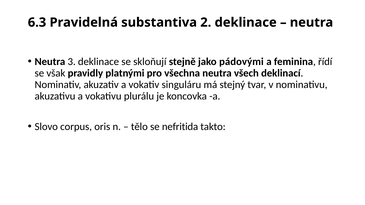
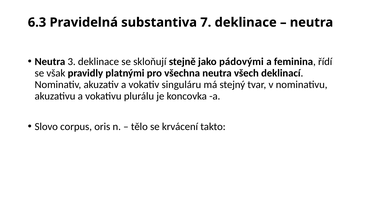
2: 2 -> 7 (206, 22)
nefritida: nefritida -> krvácení (180, 127)
